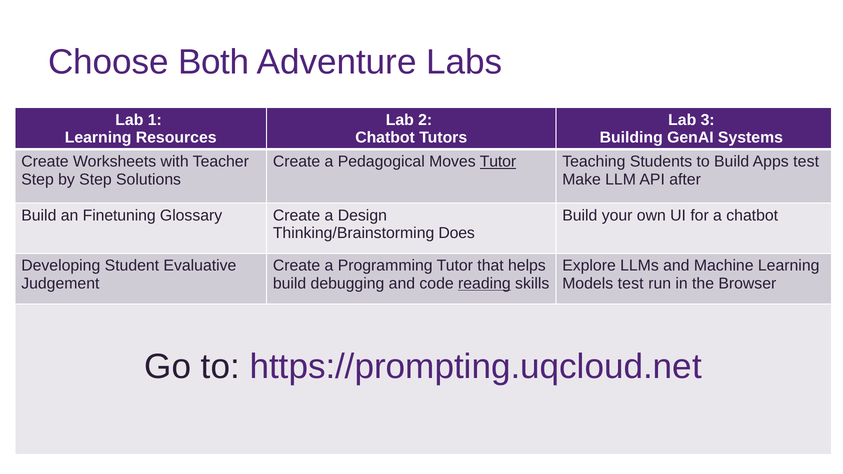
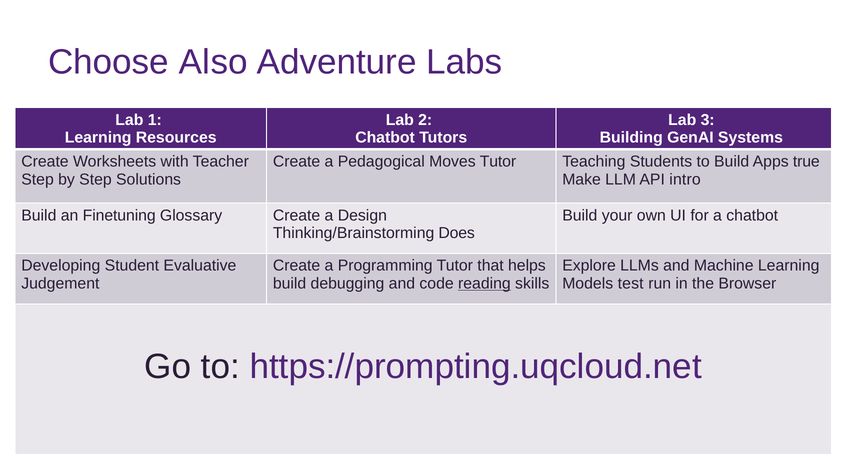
Both: Both -> Also (213, 62)
Tutor underline: present -> none (498, 162)
Apps test: test -> true (806, 162)
after: after -> intro (685, 179)
